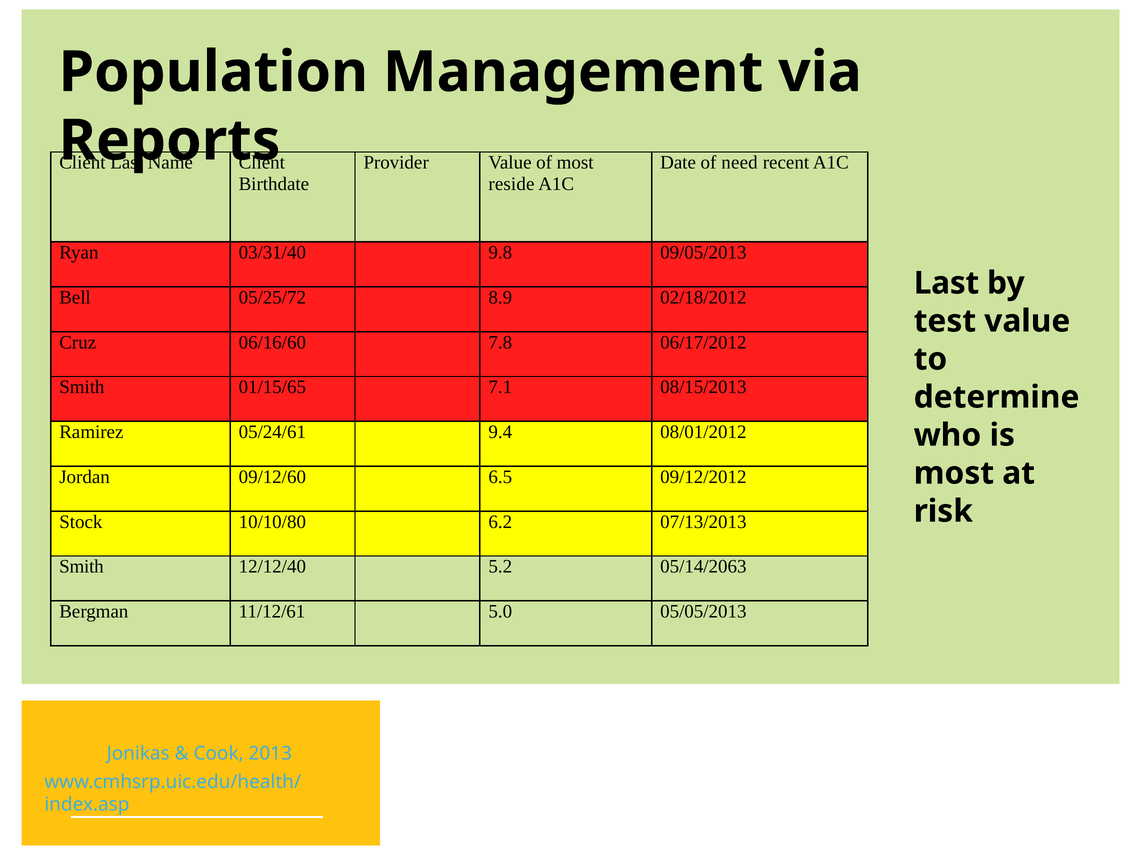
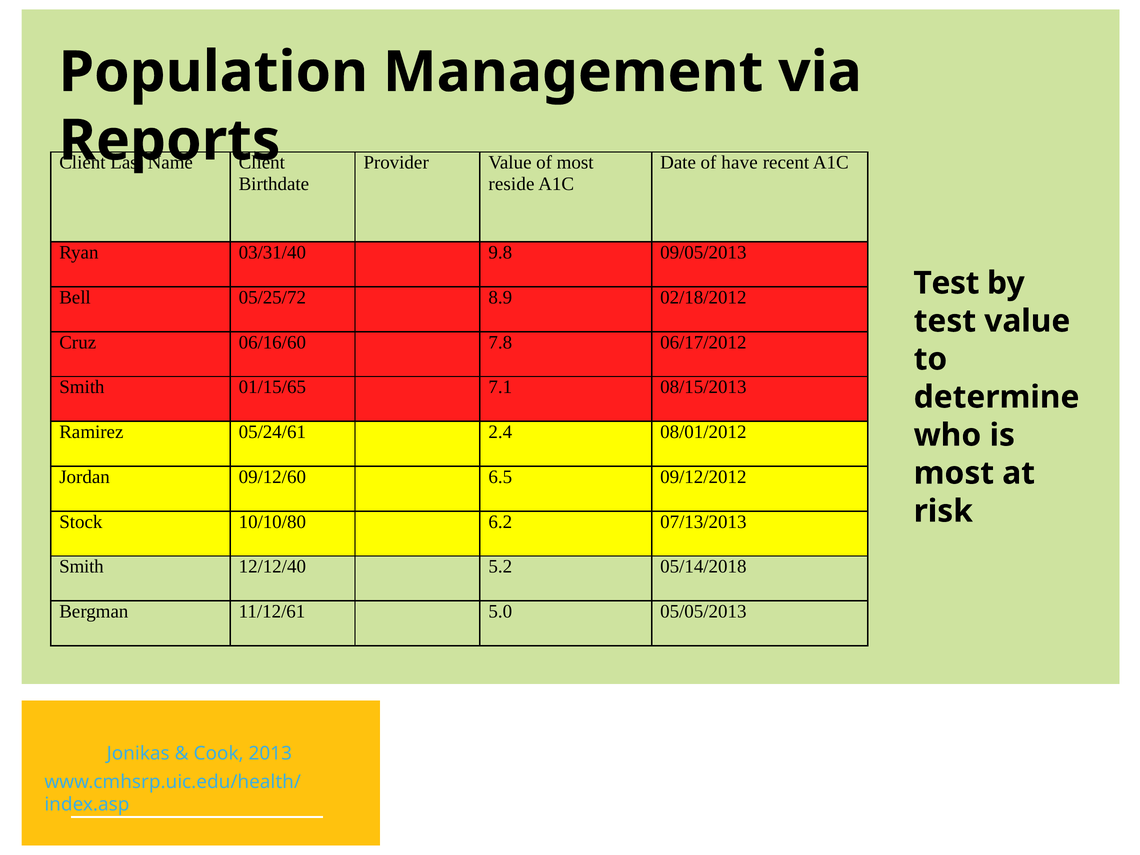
need: need -> have (740, 163)
Last: Last -> Test (946, 283)
9.4: 9.4 -> 2.4 (500, 432)
05/14/2063: 05/14/2063 -> 05/14/2018 (703, 567)
